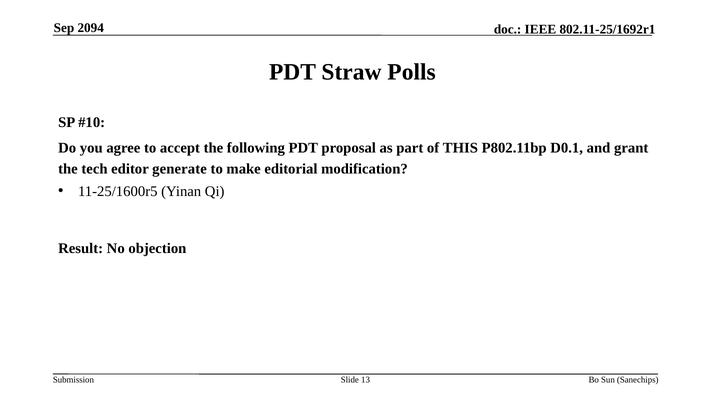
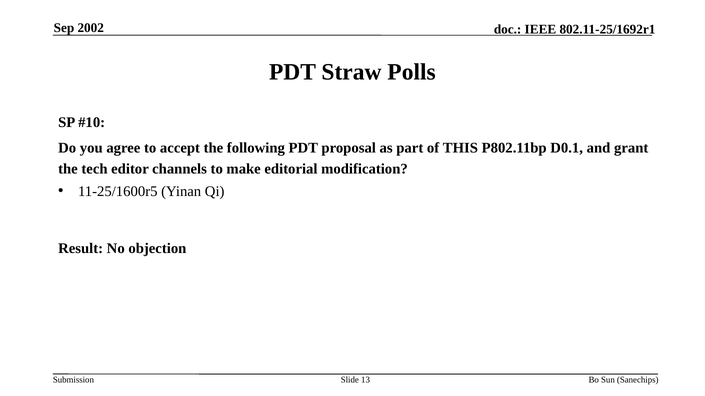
2094: 2094 -> 2002 (91, 28)
generate: generate -> channels (180, 169)
